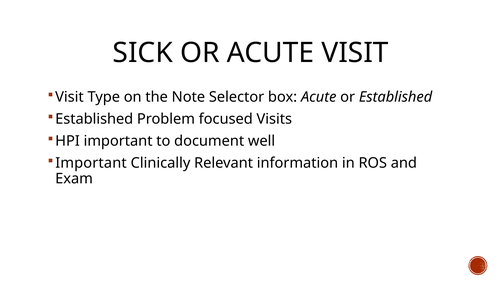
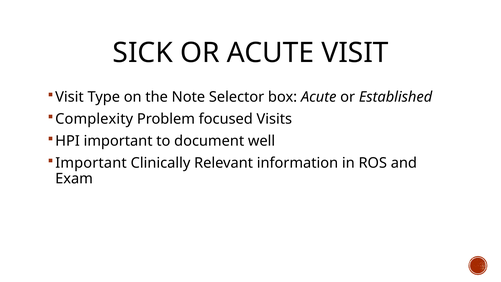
Established: Established -> Complexity (94, 119)
